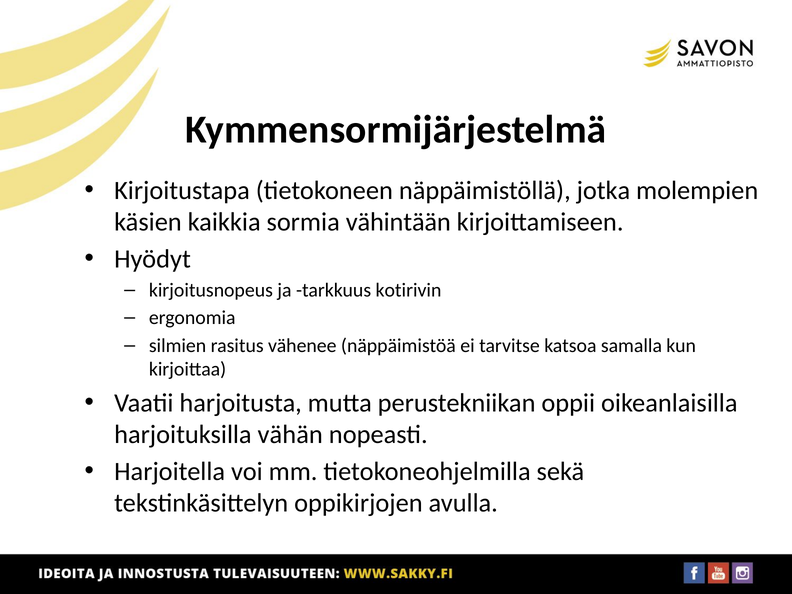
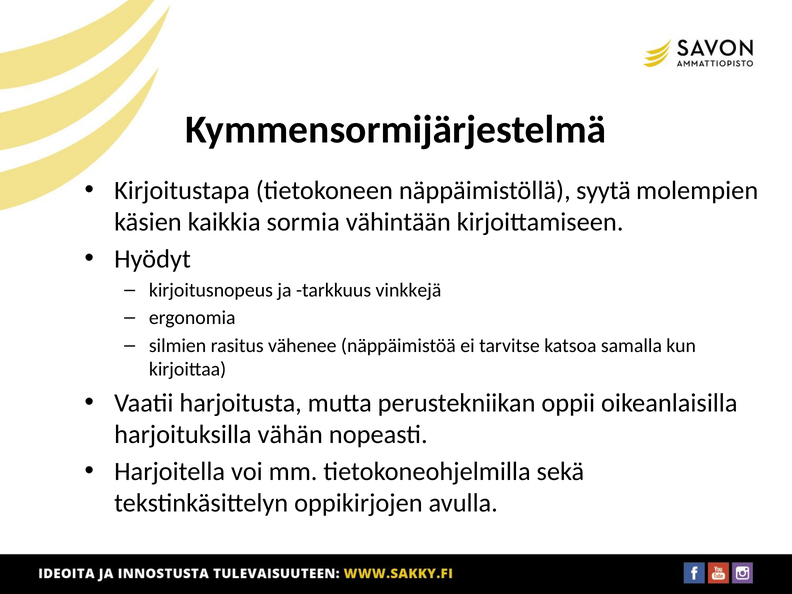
jotka: jotka -> syytä (604, 190)
kotirivin: kotirivin -> vinkkejä (408, 290)
